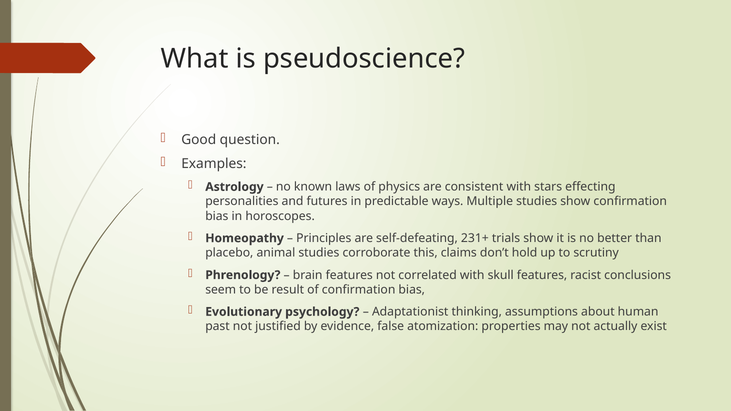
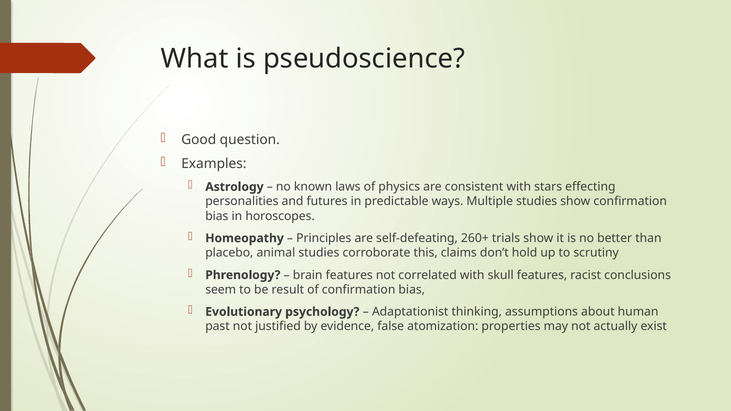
231+: 231+ -> 260+ (475, 238)
